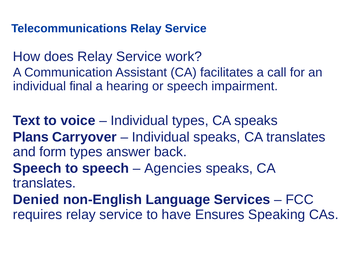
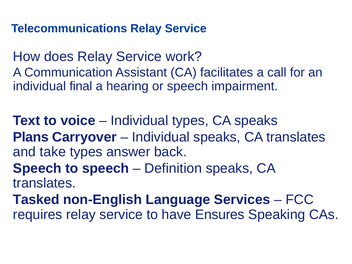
form: form -> take (53, 152)
Agencies: Agencies -> Definition (173, 168)
Denied: Denied -> Tasked (36, 200)
